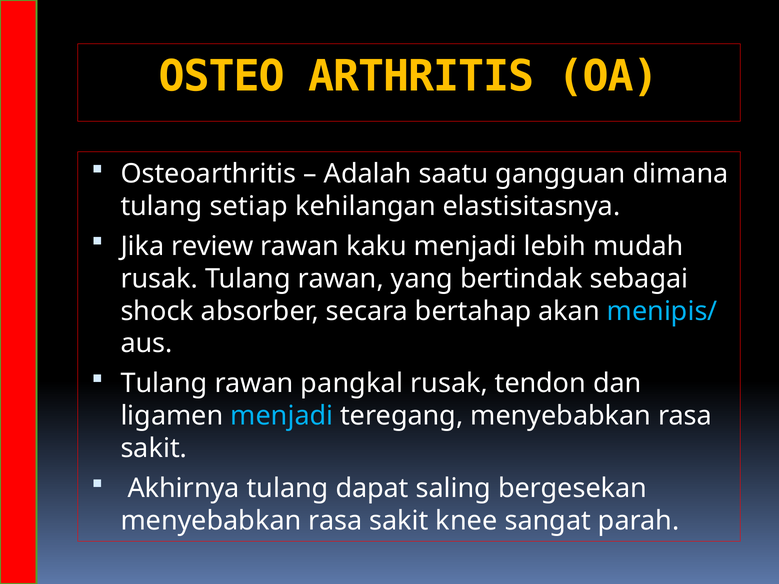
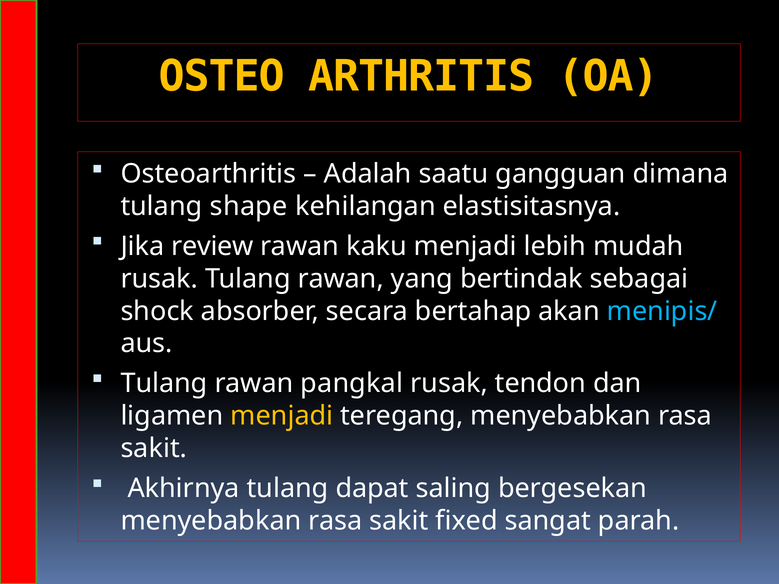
setiap: setiap -> shape (249, 206)
menjadi colour: light blue -> yellow (282, 416)
knee: knee -> fixed (467, 521)
